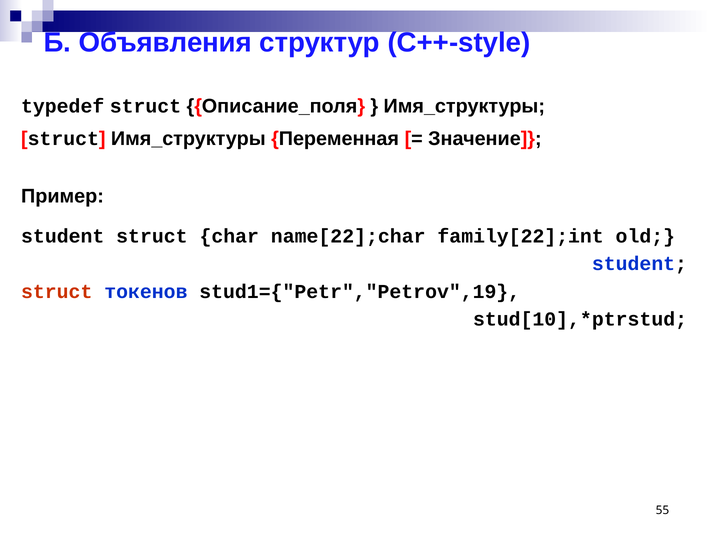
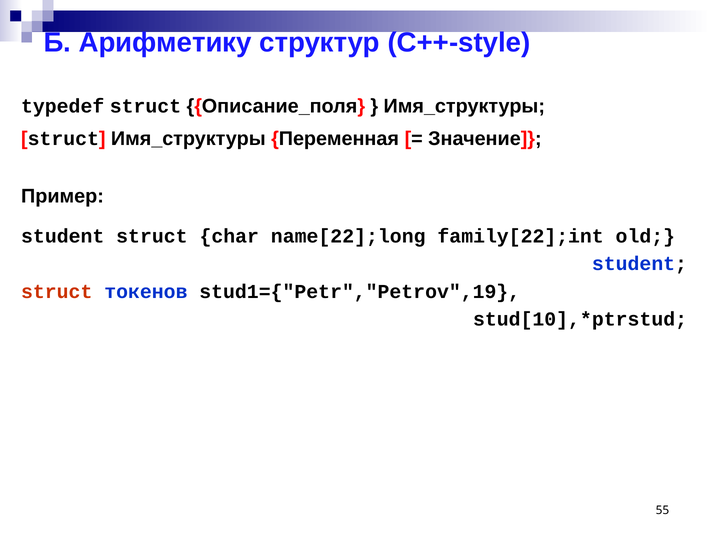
Объявления: Объявления -> Арифметику (165, 43)
name[22];сhar: name[22];сhar -> name[22];long (348, 236)
